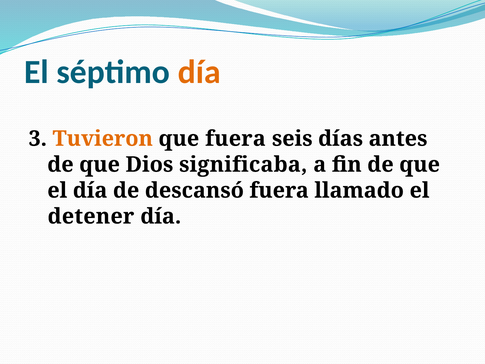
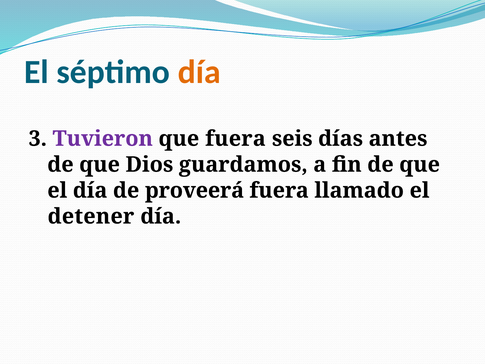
Tuvieron colour: orange -> purple (103, 139)
significaba: significaba -> guardamos (243, 164)
descansó: descansó -> proveerá (194, 190)
